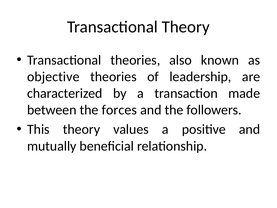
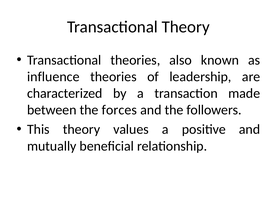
objective: objective -> influence (53, 77)
